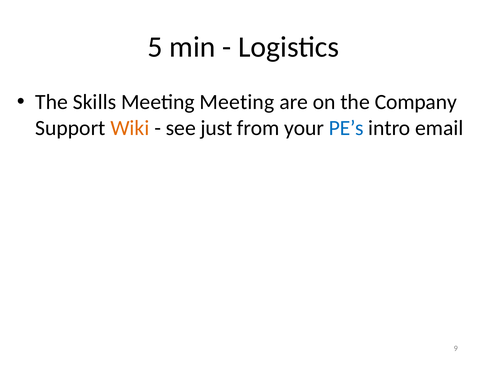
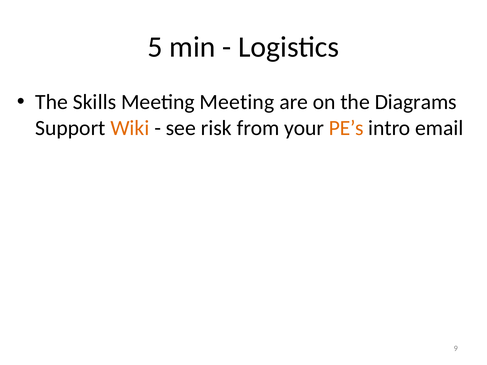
Company: Company -> Diagrams (416, 102)
just: just -> risk (216, 128)
PE’s colour: blue -> orange (346, 128)
